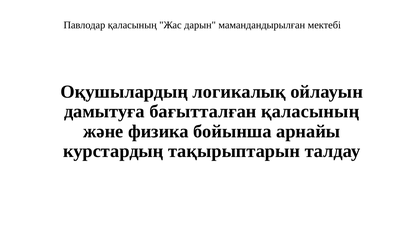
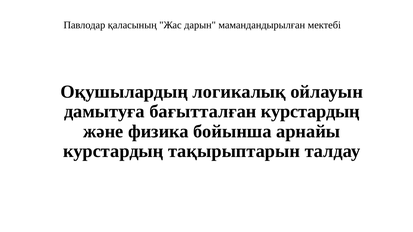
бағытталған қаласының: қаласының -> курстардың (310, 112)
